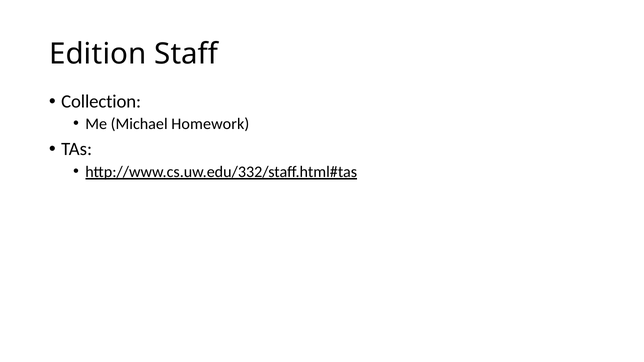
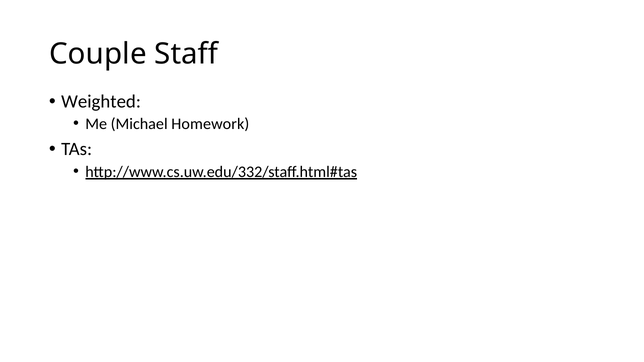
Edition: Edition -> Couple (98, 54)
Collection: Collection -> Weighted (101, 102)
